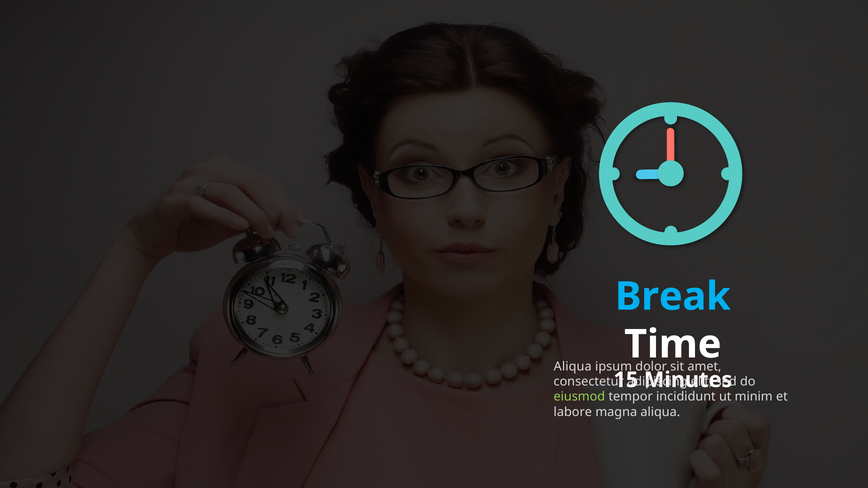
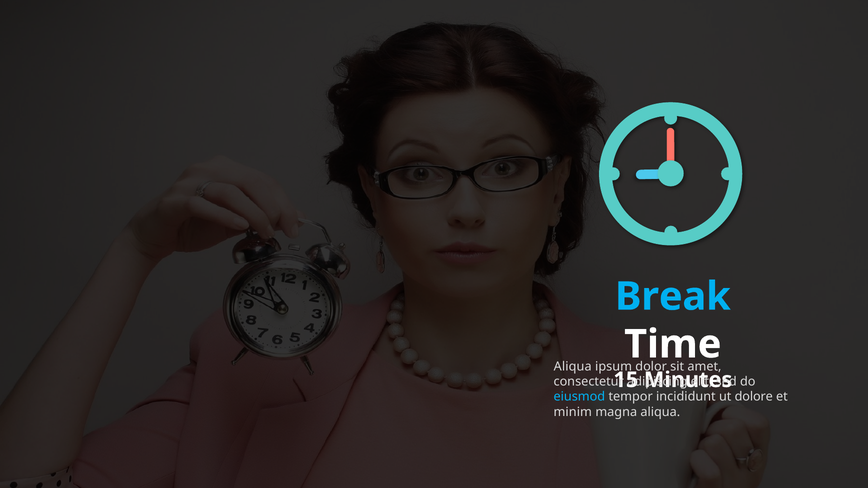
eiusmod colour: light green -> light blue (579, 397)
minim: minim -> dolore (754, 397)
labore: labore -> minim (573, 412)
